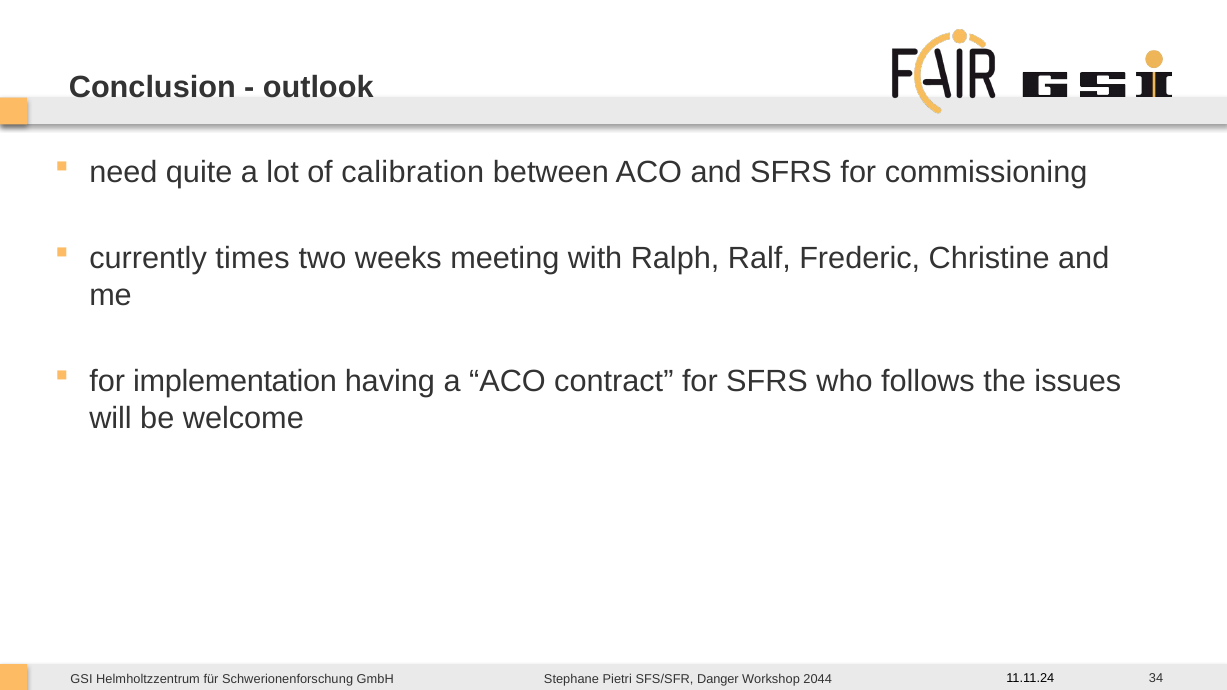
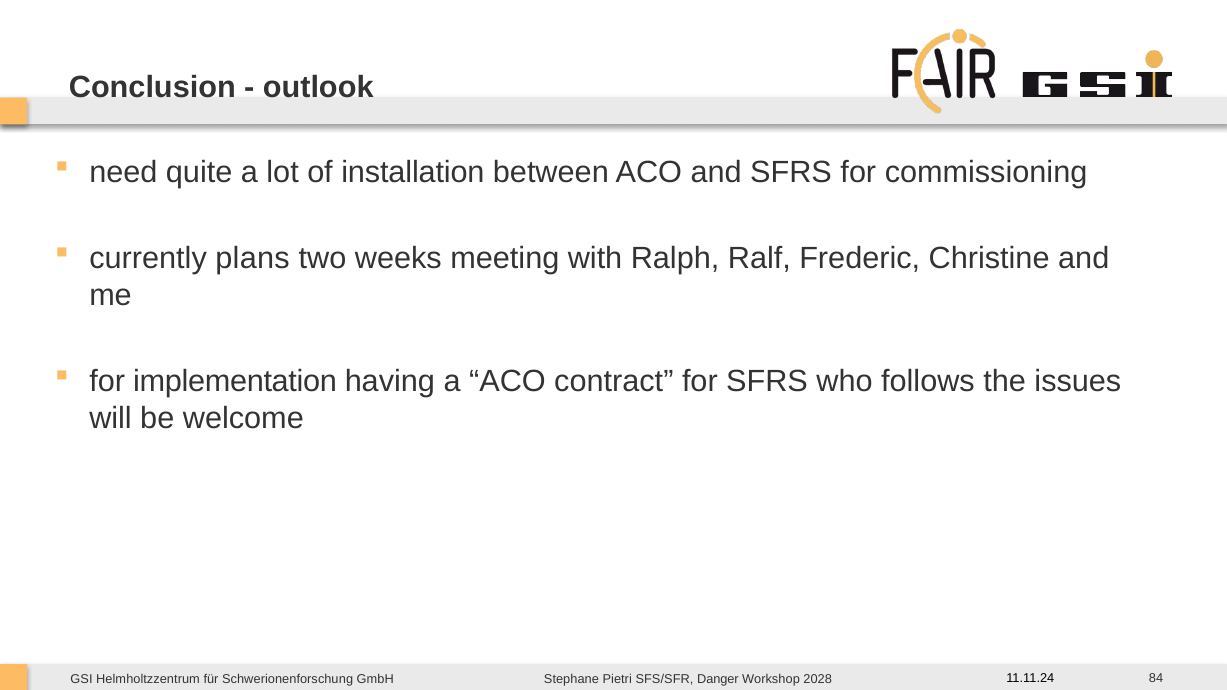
calibration: calibration -> installation (413, 173)
times: times -> plans (253, 259)
2044: 2044 -> 2028 (818, 679)
34: 34 -> 84 (1156, 679)
